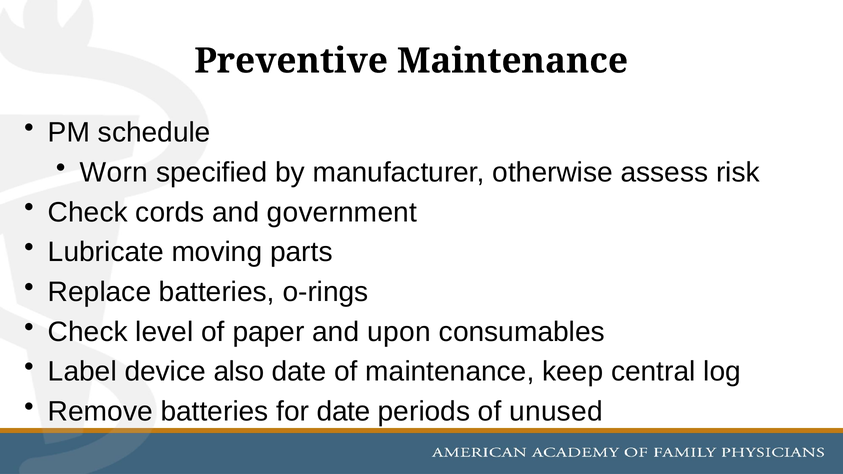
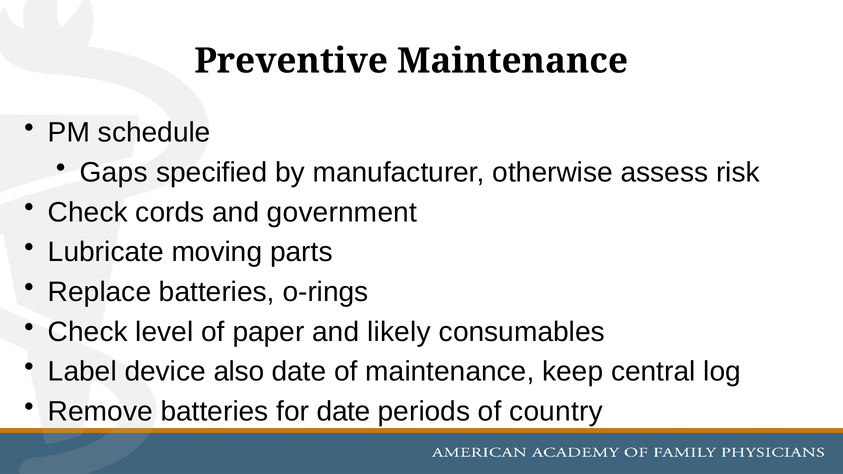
Worn: Worn -> Gaps (114, 173)
upon: upon -> likely (399, 332)
unused: unused -> country (556, 412)
